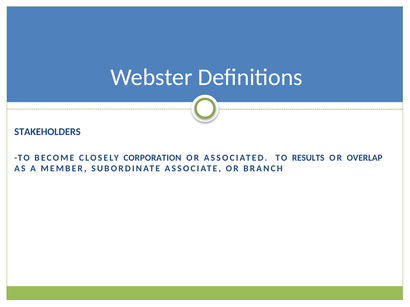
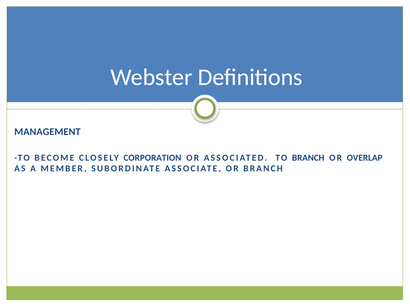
STAKEHOLDERS: STAKEHOLDERS -> MANAGEMENT (47, 132)
TO RESULTS: RESULTS -> BRANCH (308, 158)
